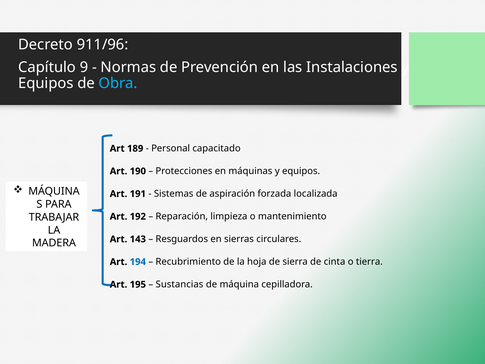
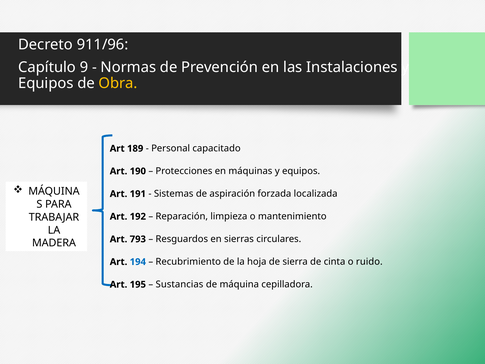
Obra colour: light blue -> yellow (118, 83)
143: 143 -> 793 (138, 239)
tierra: tierra -> ruido (369, 262)
